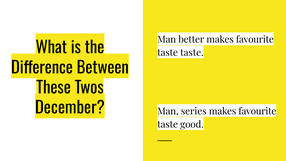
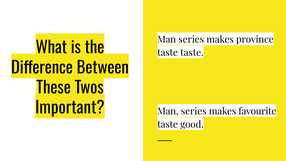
better: better -> series (191, 40)
favourite: favourite -> province (255, 40)
December: December -> Important (70, 108)
